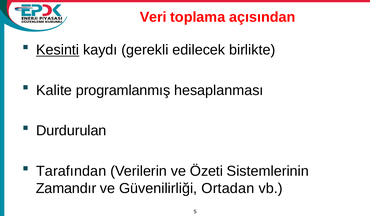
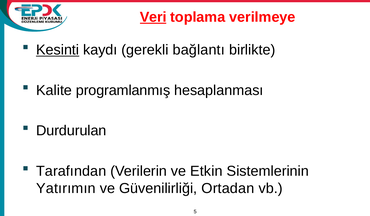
Veri underline: none -> present (153, 17)
açısından: açısından -> verilmeye (262, 17)
edilecek: edilecek -> bağlantı (199, 50)
Özeti: Özeti -> Etkin (206, 171)
Zamandır: Zamandır -> Yatırımın (66, 188)
